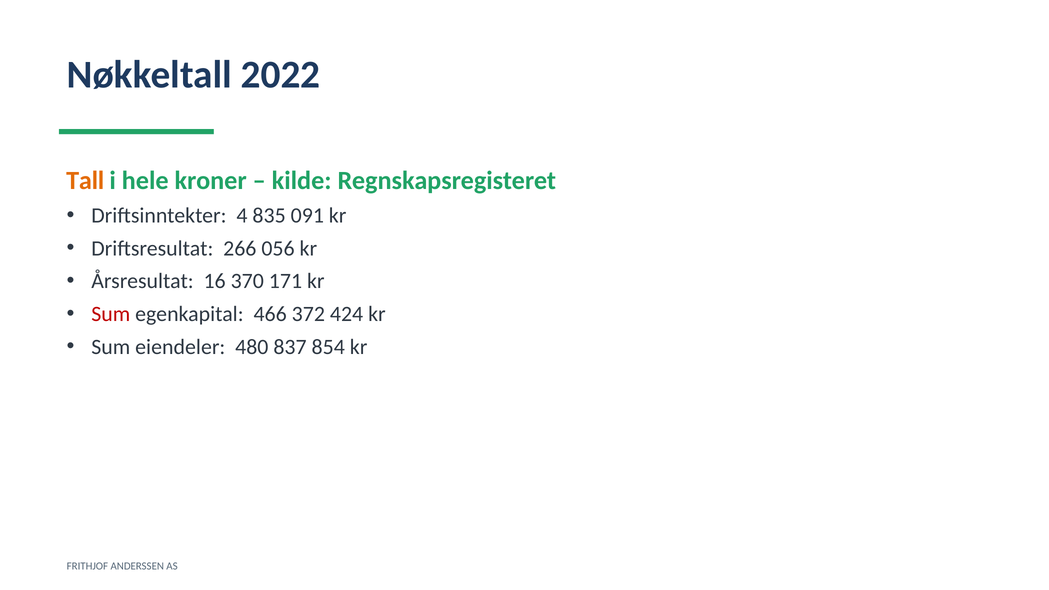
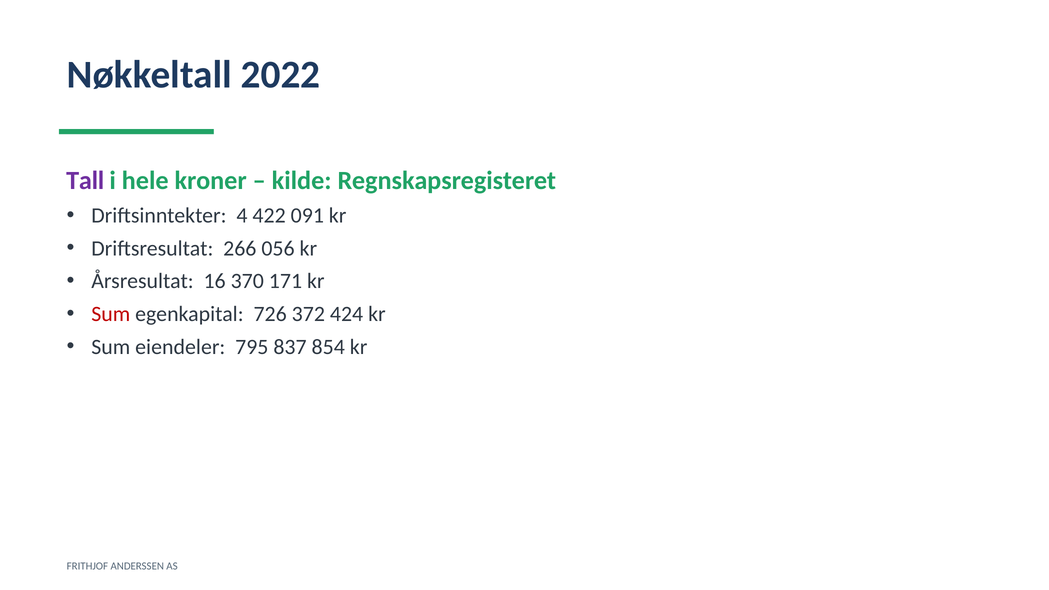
Tall colour: orange -> purple (85, 181)
835: 835 -> 422 (269, 216)
466: 466 -> 726 (270, 314)
480: 480 -> 795 (252, 347)
